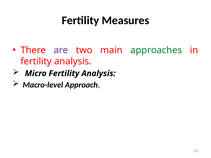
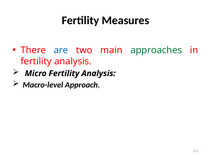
are colour: purple -> blue (61, 50)
